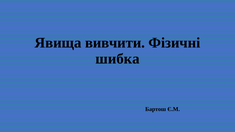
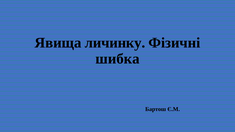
вивчити: вивчити -> личинку (115, 43)
